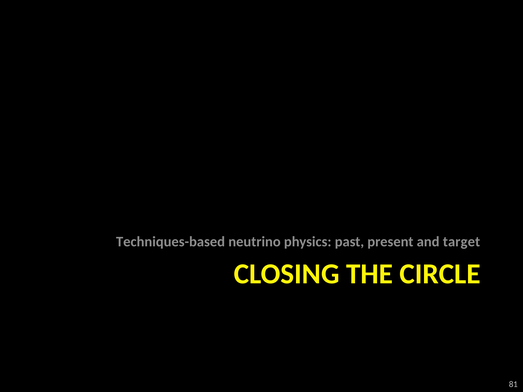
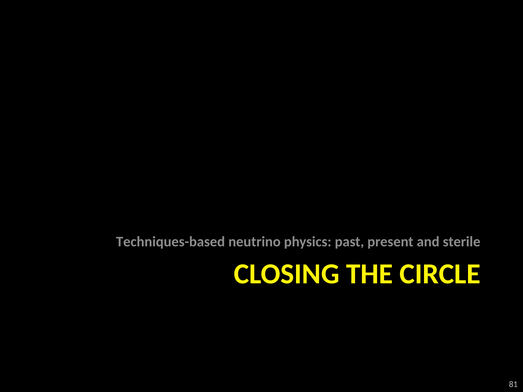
target: target -> sterile (462, 242)
